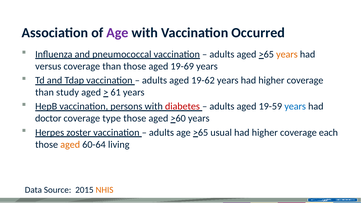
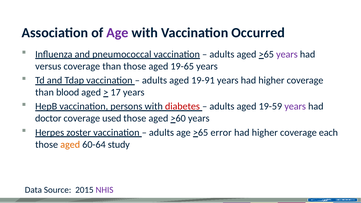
years colour: orange -> purple (287, 54)
19-69: 19-69 -> 19-65 (182, 66)
19-62: 19-62 -> 19-91 (203, 80)
study: study -> blood (68, 92)
61: 61 -> 17 (116, 92)
years colour: blue -> purple (295, 106)
type: type -> used (112, 118)
usual: usual -> error (221, 133)
living: living -> study (119, 145)
NHIS colour: orange -> purple (105, 190)
